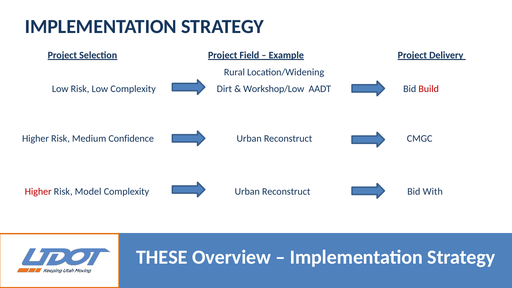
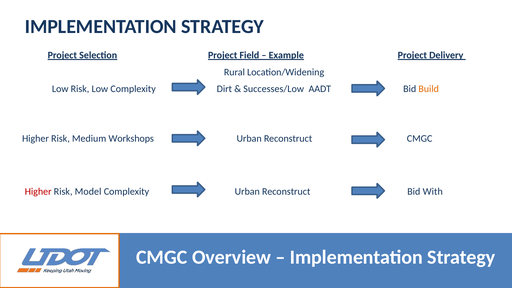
Workshop/Low: Workshop/Low -> Successes/Low (274, 89)
Build colour: red -> orange (429, 89)
Confidence: Confidence -> Workshops (131, 139)
THESE: THESE -> CMGC (162, 257)
